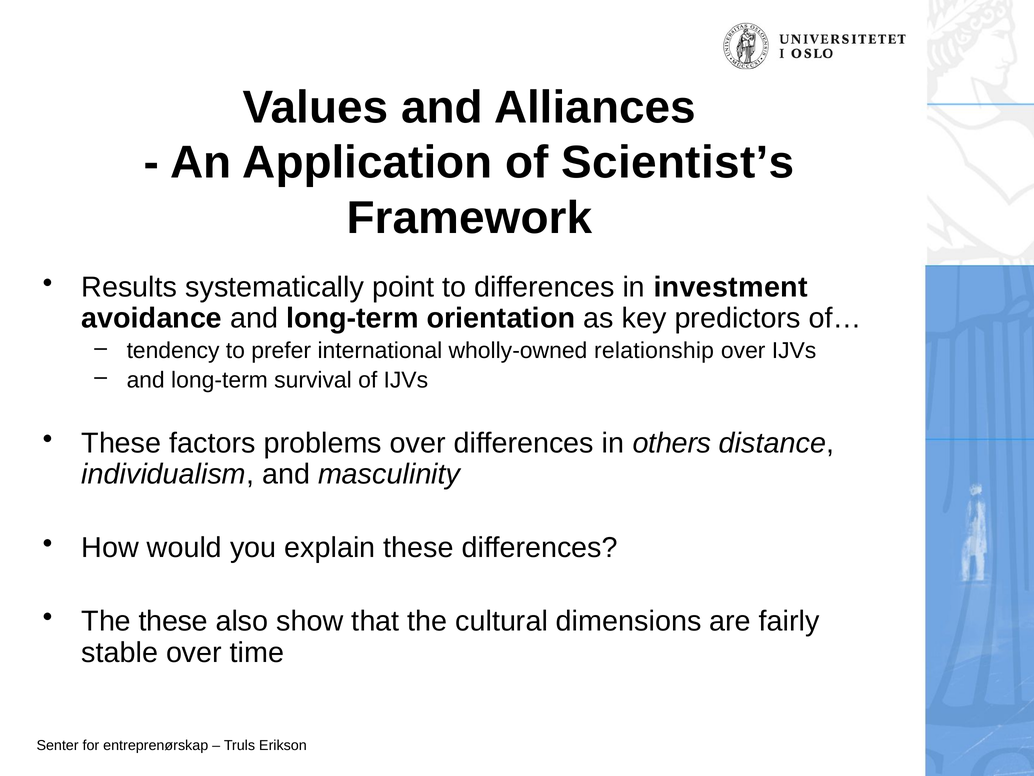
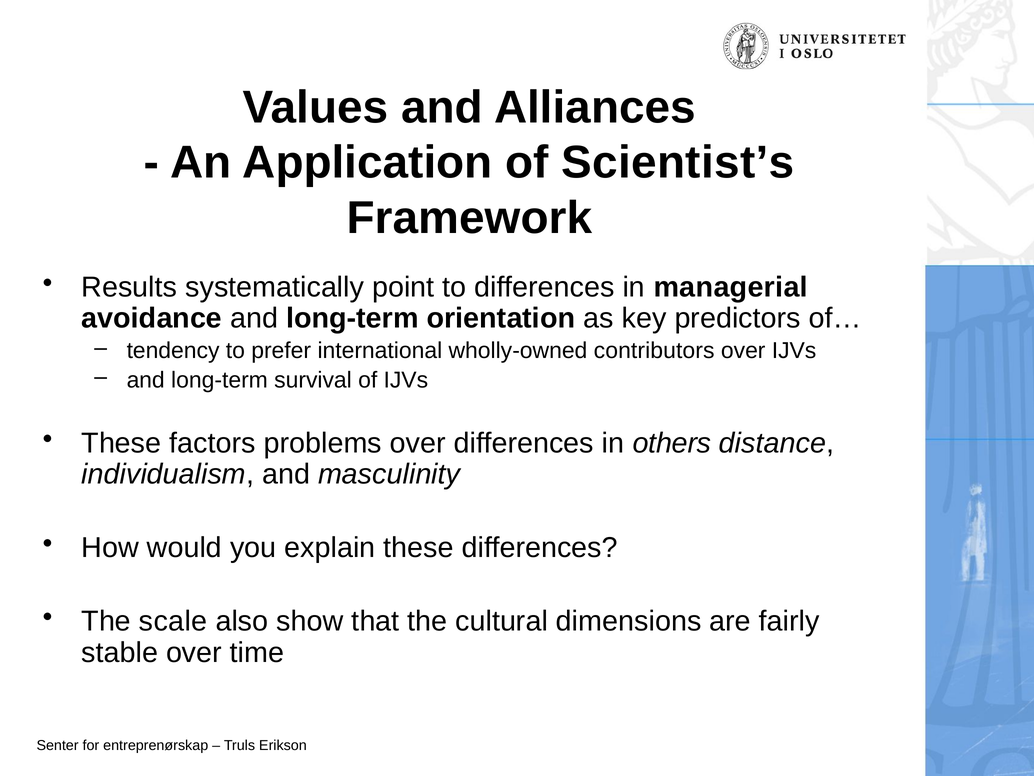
investment: investment -> managerial (731, 287)
relationship: relationship -> contributors (654, 351)
The these: these -> scale (173, 621)
